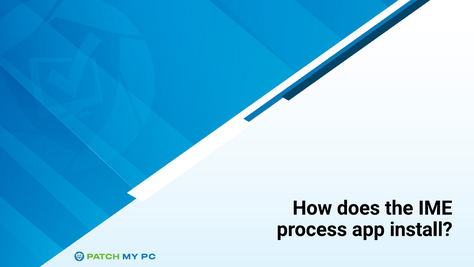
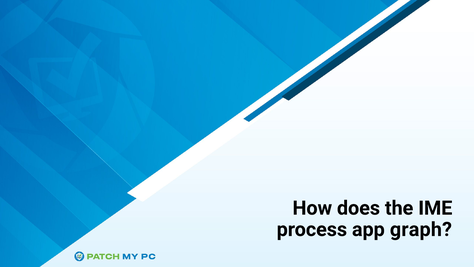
install: install -> graph (421, 229)
